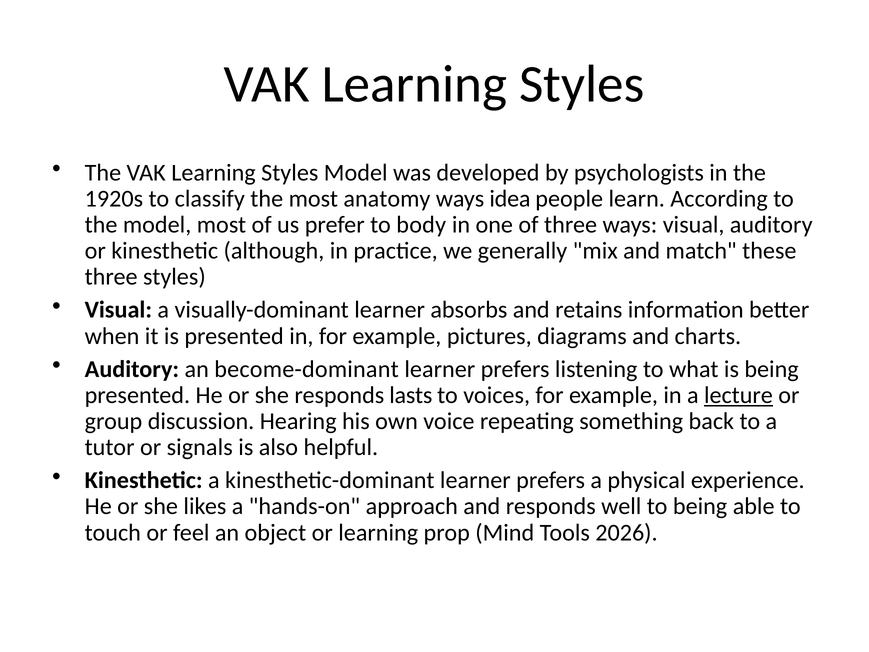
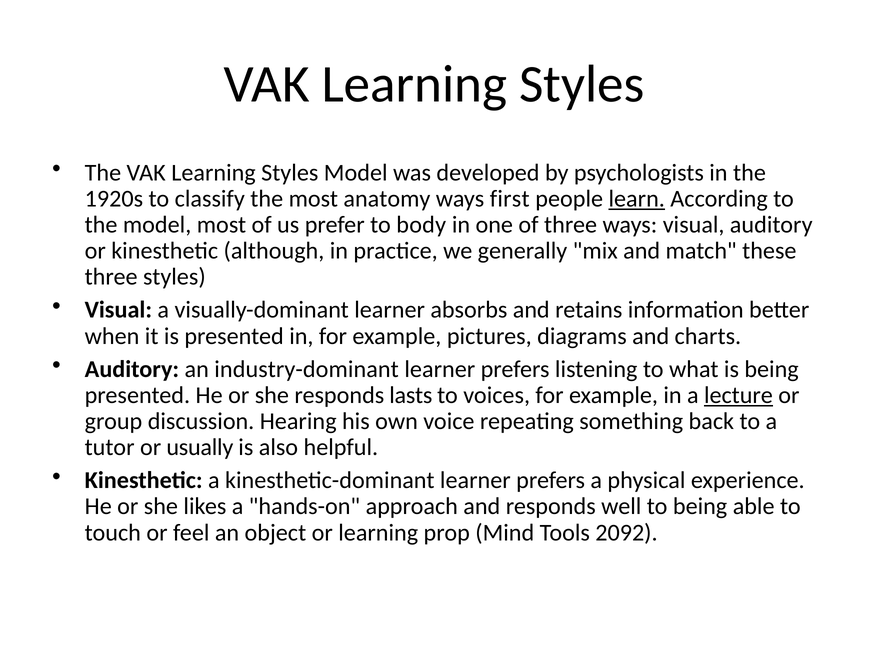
idea: idea -> first (510, 199)
learn underline: none -> present (637, 199)
become-dominant: become-dominant -> industry-dominant (307, 369)
signals: signals -> usually (200, 447)
2026: 2026 -> 2092 (626, 532)
